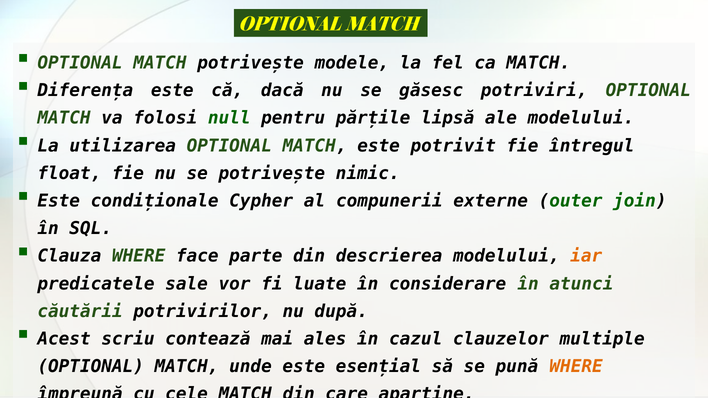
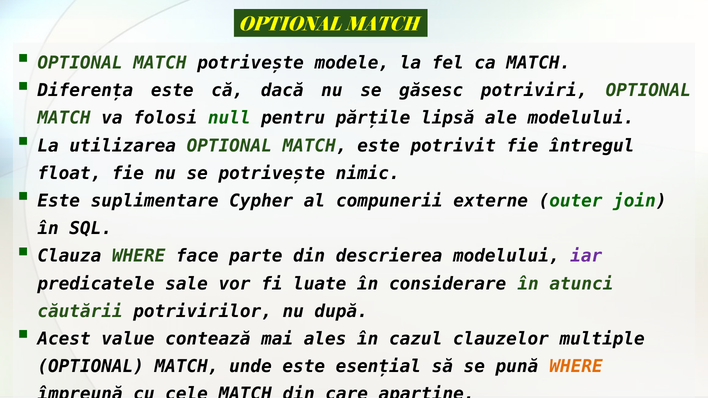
condiționale: condiționale -> suplimentare (155, 201)
iar colour: orange -> purple (586, 256)
scriu: scriu -> value (128, 339)
